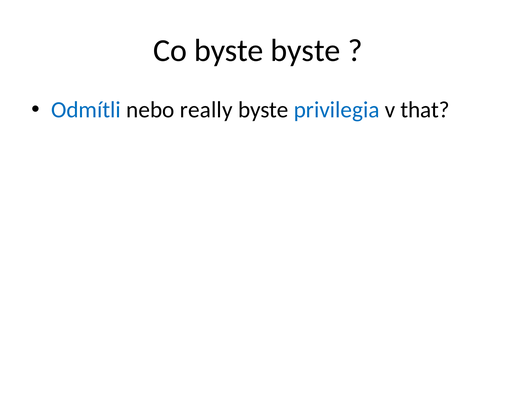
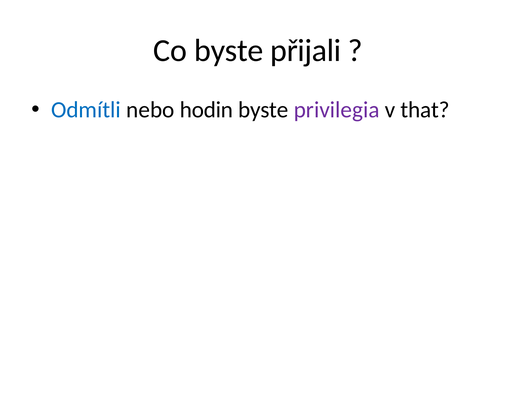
byste byste: byste -> přijali (306, 51)
really: really -> hodin (206, 110)
privilegia colour: blue -> purple (337, 110)
